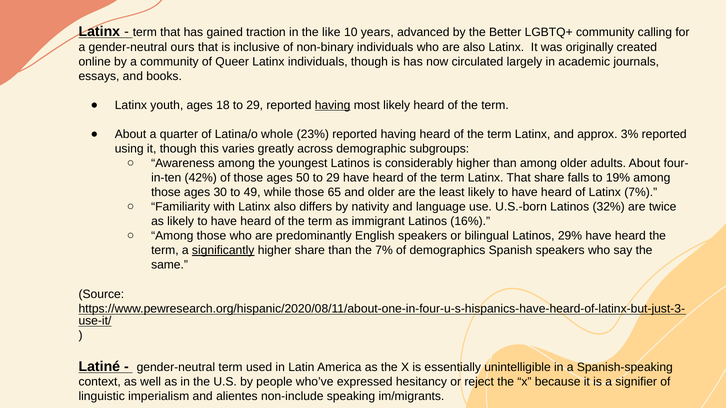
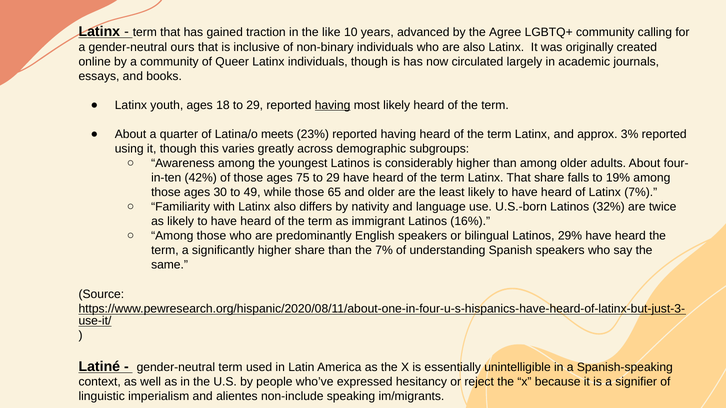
Better: Better -> Agree (505, 32)
whole: whole -> meets (277, 134)
50: 50 -> 75 (303, 178)
significantly underline: present -> none (223, 250)
demographics: demographics -> understanding (447, 250)
